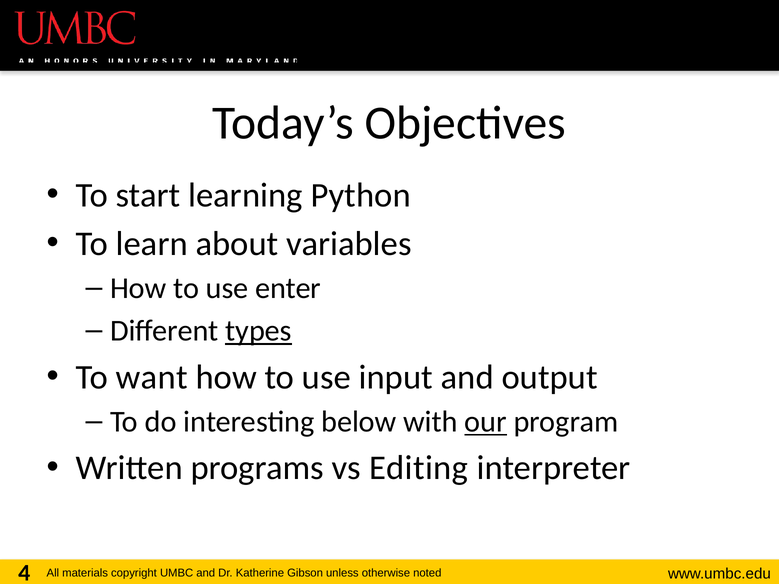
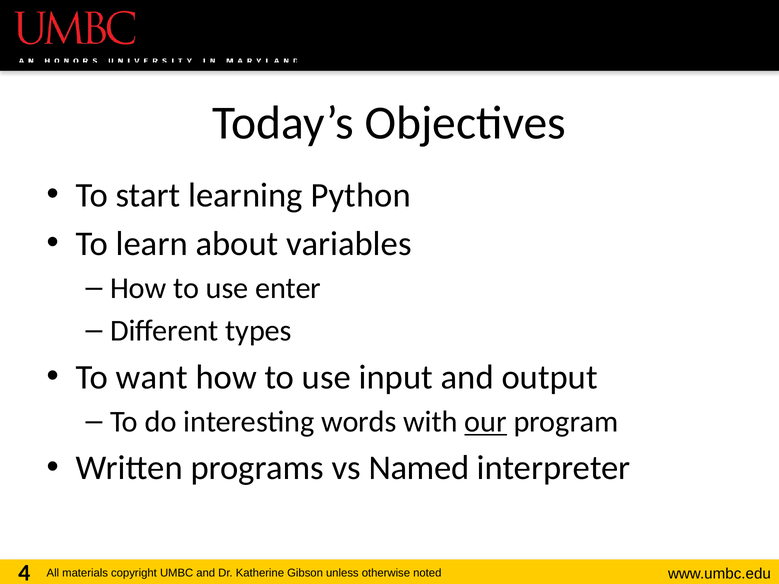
types underline: present -> none (259, 331)
below: below -> words (359, 422)
Editing: Editing -> Named (419, 468)
